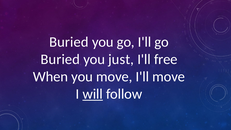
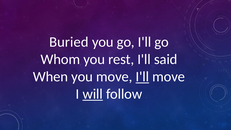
Buried: Buried -> Whom (60, 59)
just: just -> rest (121, 59)
free: free -> said (166, 59)
I'll underline: none -> present (142, 77)
